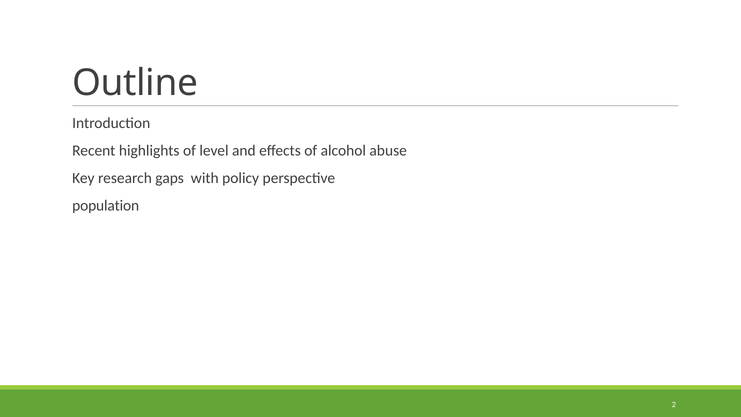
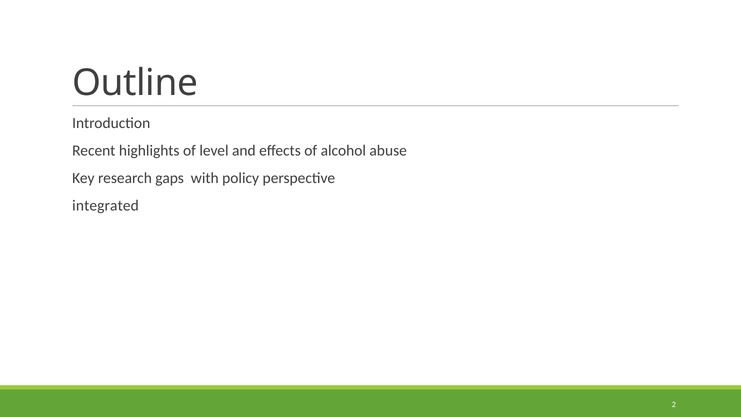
population: population -> integrated (106, 206)
